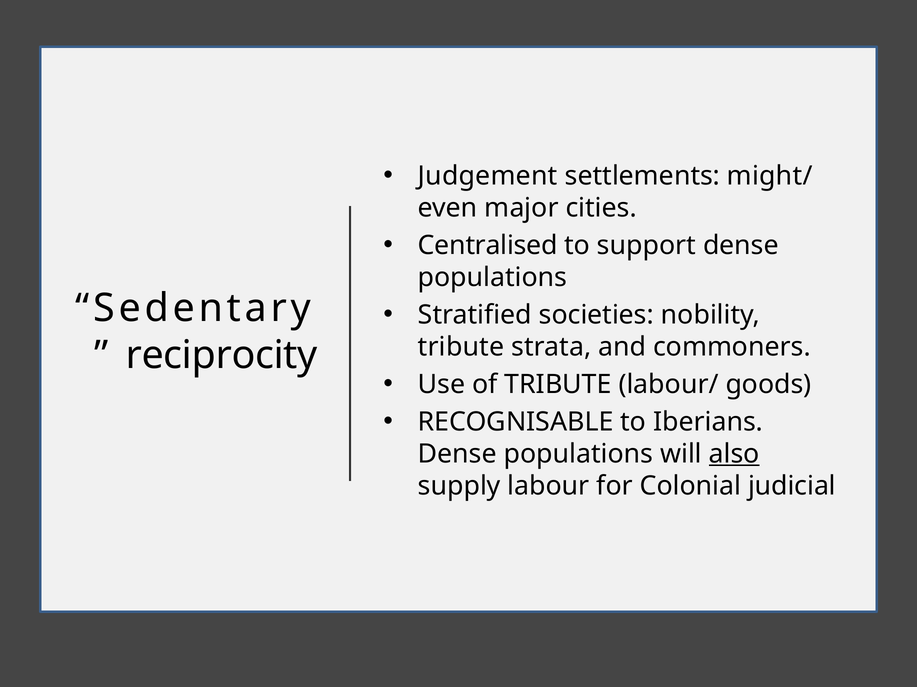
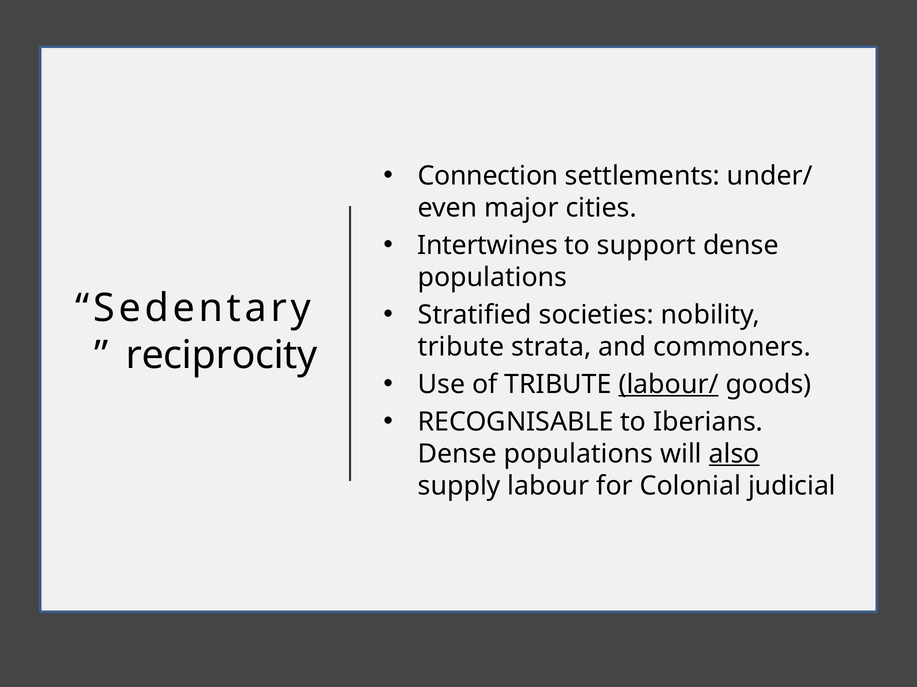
Judgement: Judgement -> Connection (488, 176)
might/: might/ -> under/ (770, 176)
Centralised: Centralised -> Intertwines (488, 246)
labour/ underline: none -> present (669, 385)
